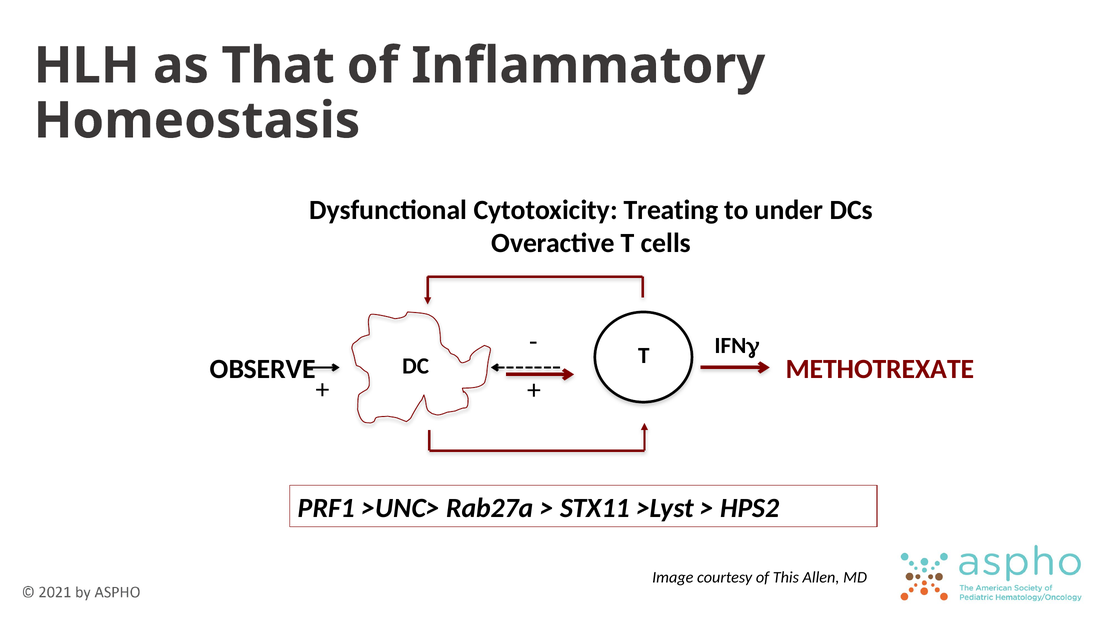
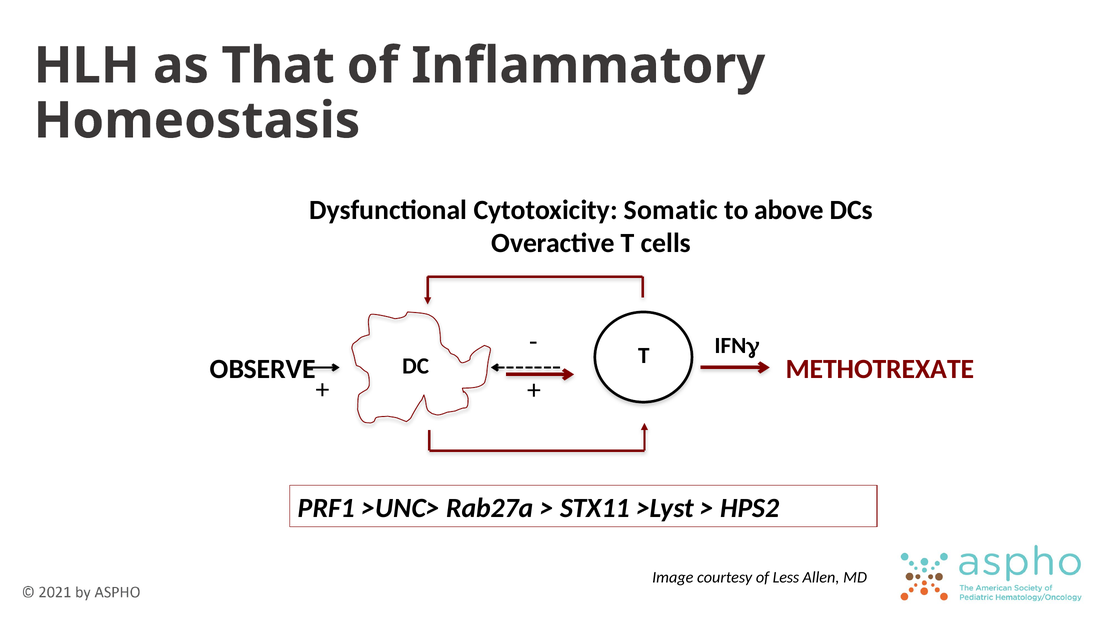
Treating: Treating -> Somatic (671, 210)
under: under -> above (789, 210)
This: This -> Less (786, 578)
